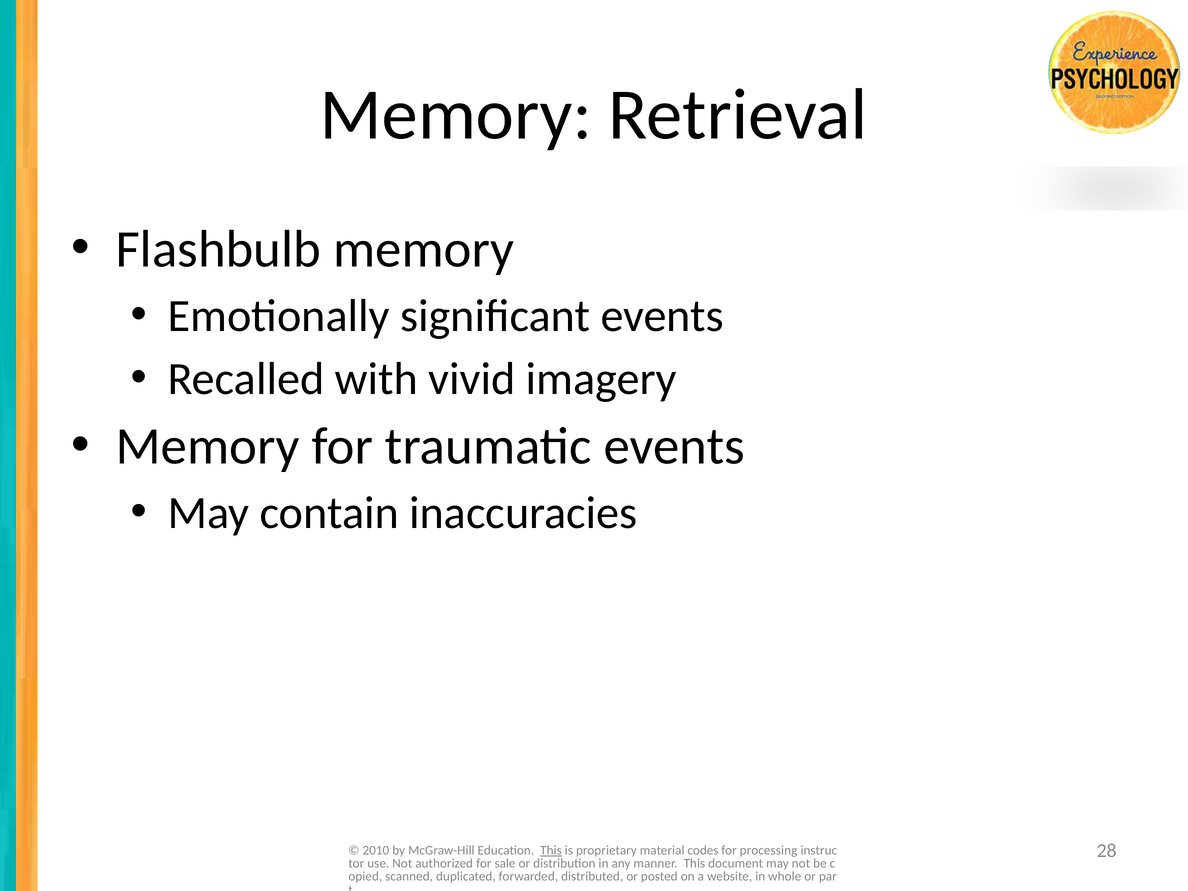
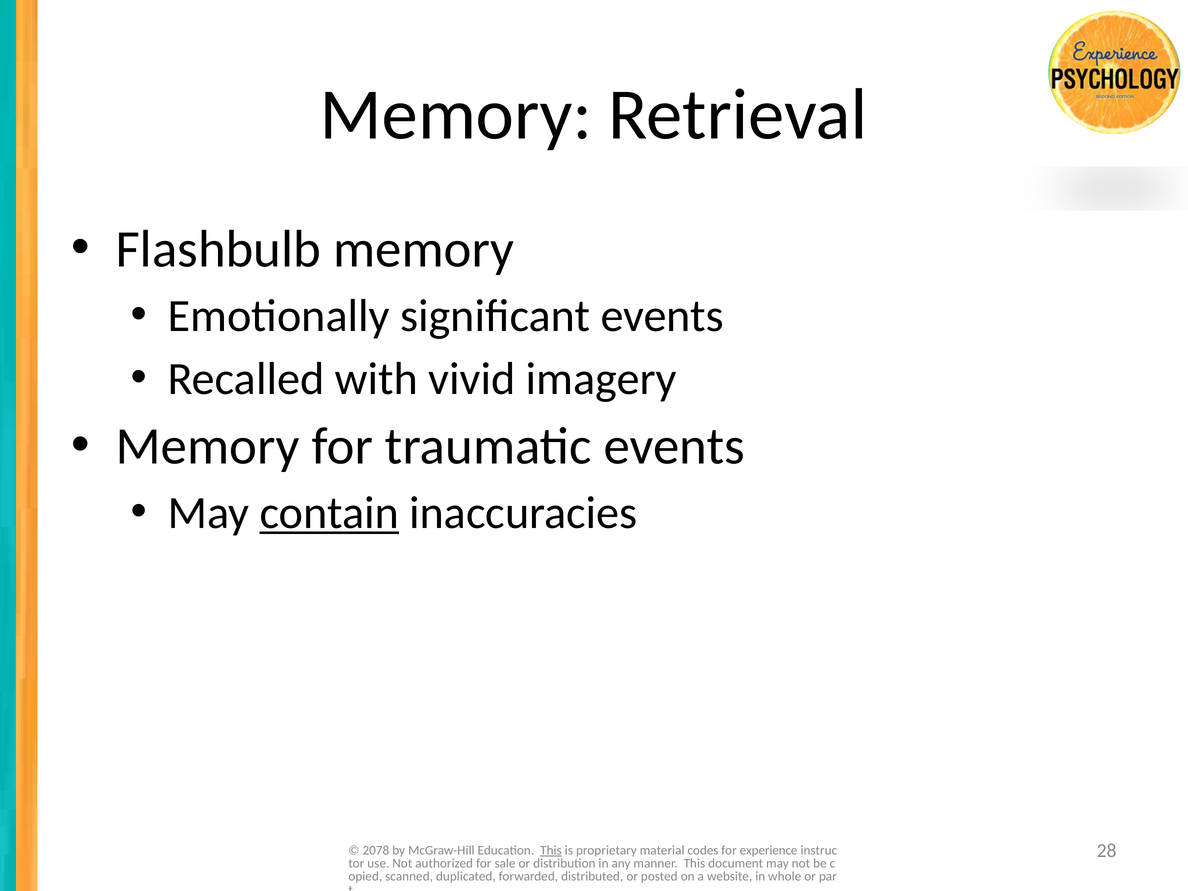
contain underline: none -> present (329, 513)
2010: 2010 -> 2078 (376, 850)
processing: processing -> experience (769, 850)
